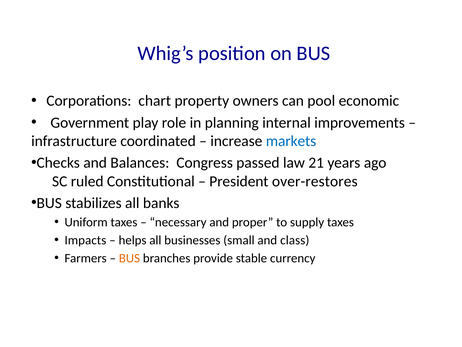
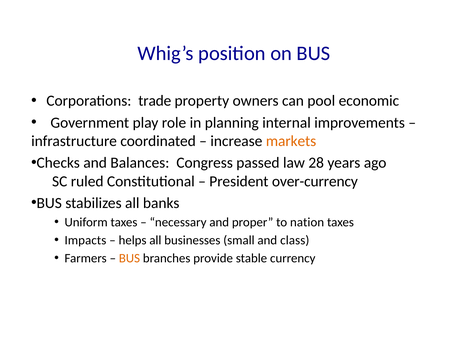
chart: chart -> trade (155, 101)
markets colour: blue -> orange (291, 141)
21: 21 -> 28 (316, 163)
over-restores: over-restores -> over-currency (315, 181)
supply: supply -> nation (307, 222)
